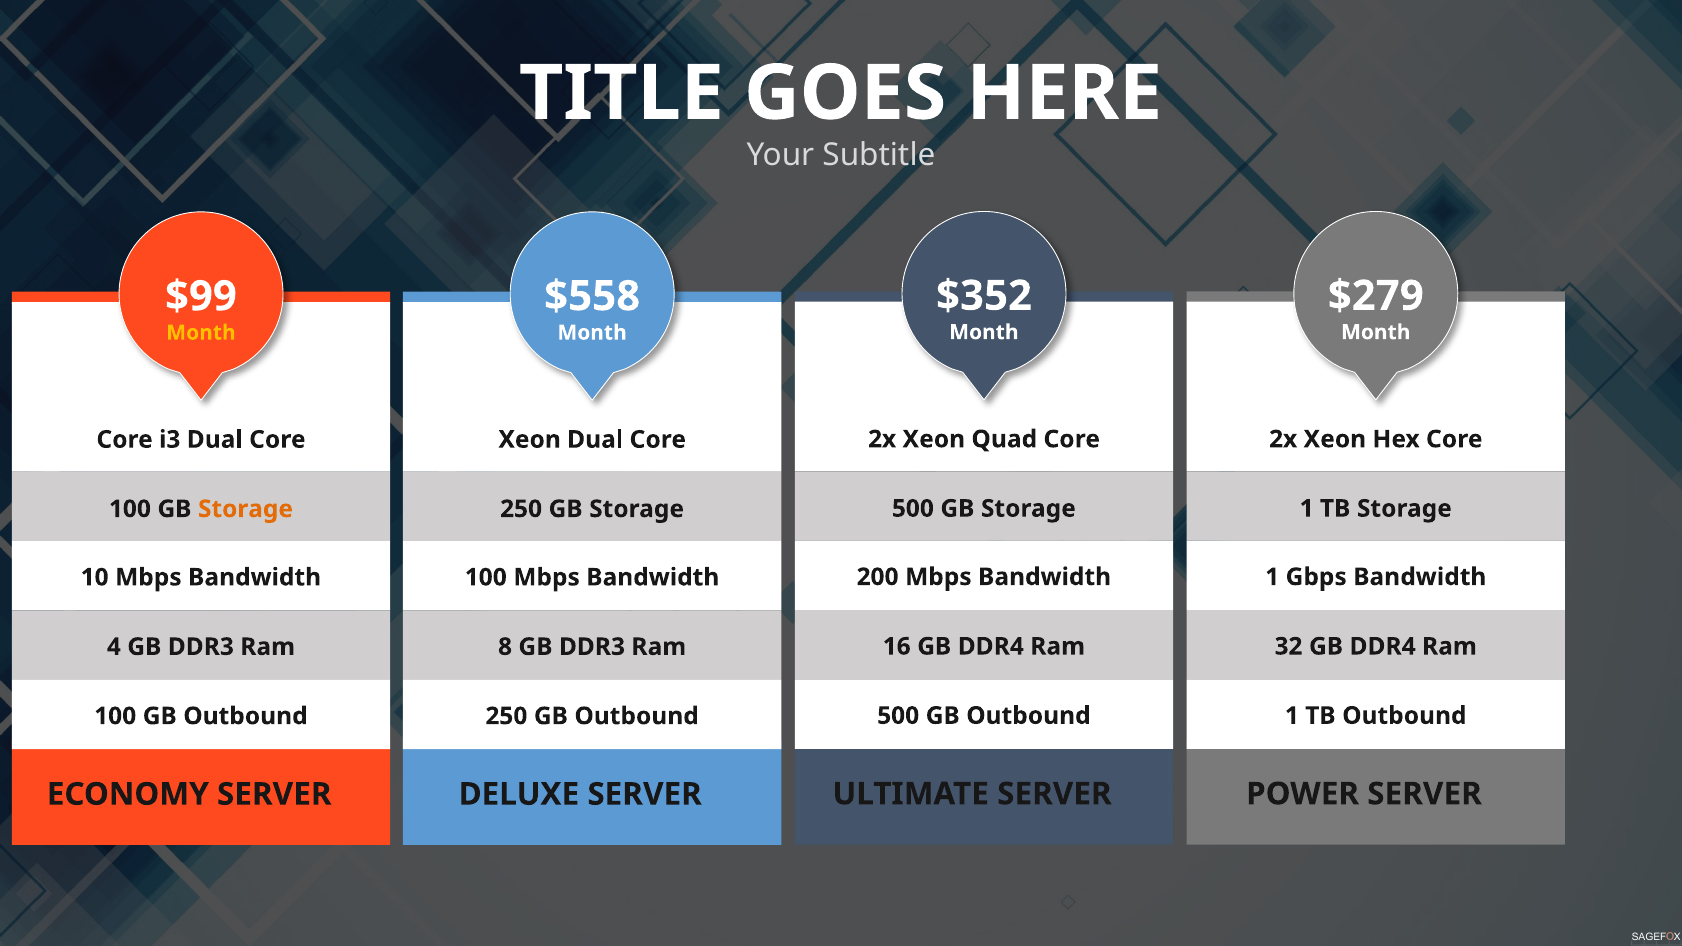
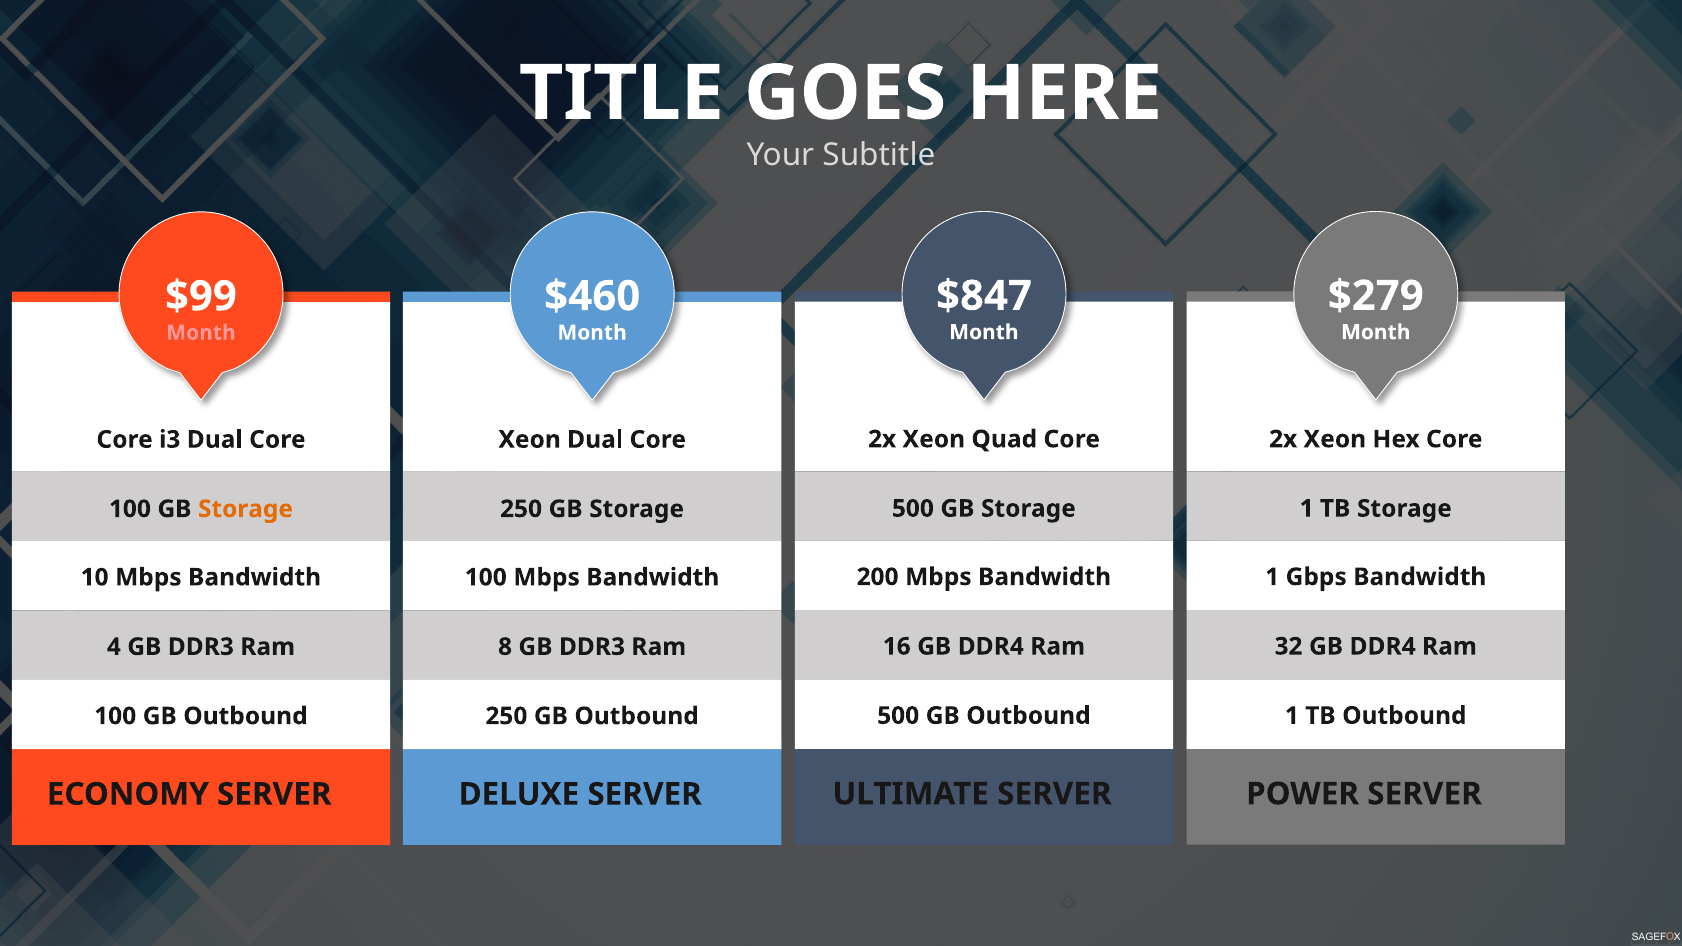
$352: $352 -> $847 (984, 296)
$558: $558 -> $460 (592, 296)
Month colour: yellow -> pink (201, 333)
